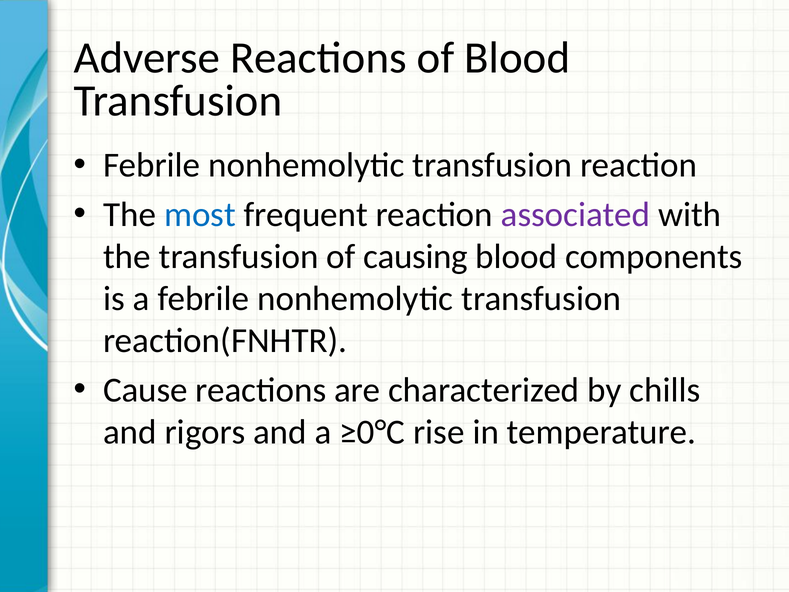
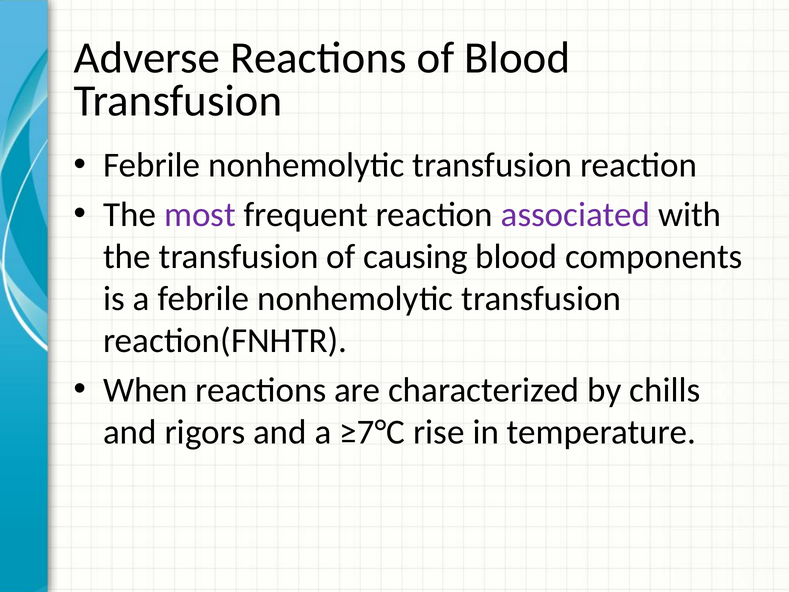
most colour: blue -> purple (200, 214)
Cause: Cause -> When (145, 390)
≥0°C: ≥0°C -> ≥7°C (372, 432)
